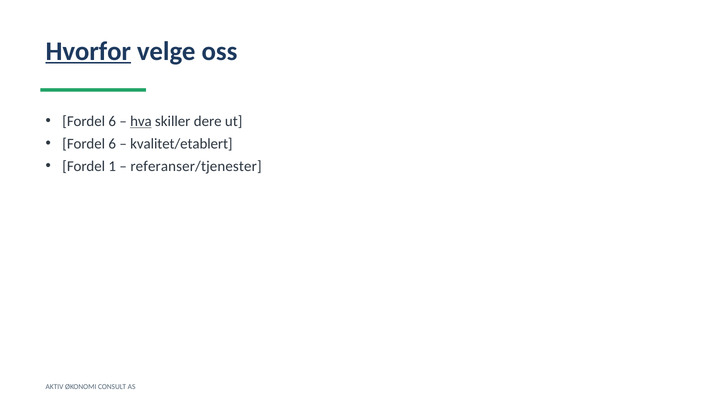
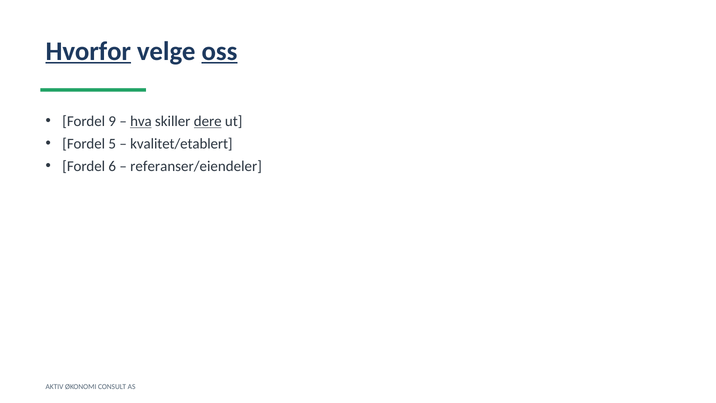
oss underline: none -> present (219, 51)
6: 6 -> 9 (112, 121)
dere underline: none -> present (208, 121)
6: 6 -> 5 (112, 144)
1: 1 -> 6 (112, 166)
referanser/tjenester: referanser/tjenester -> referanser/eiendeler (196, 166)
